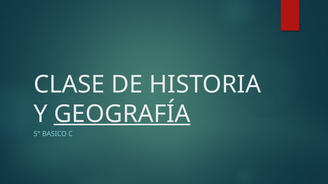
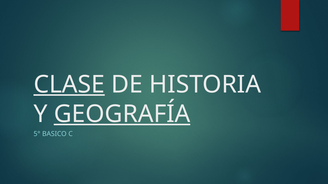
CLASE underline: none -> present (69, 85)
